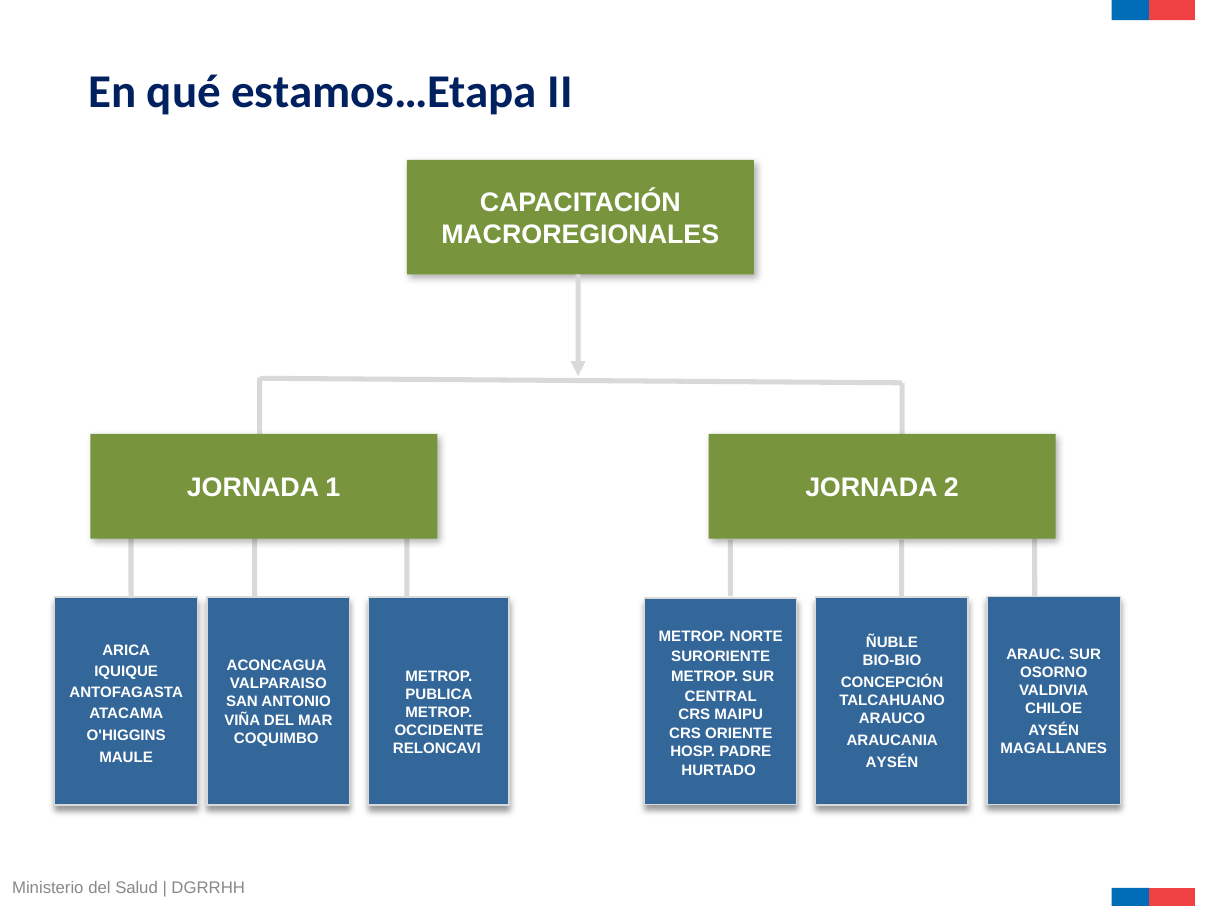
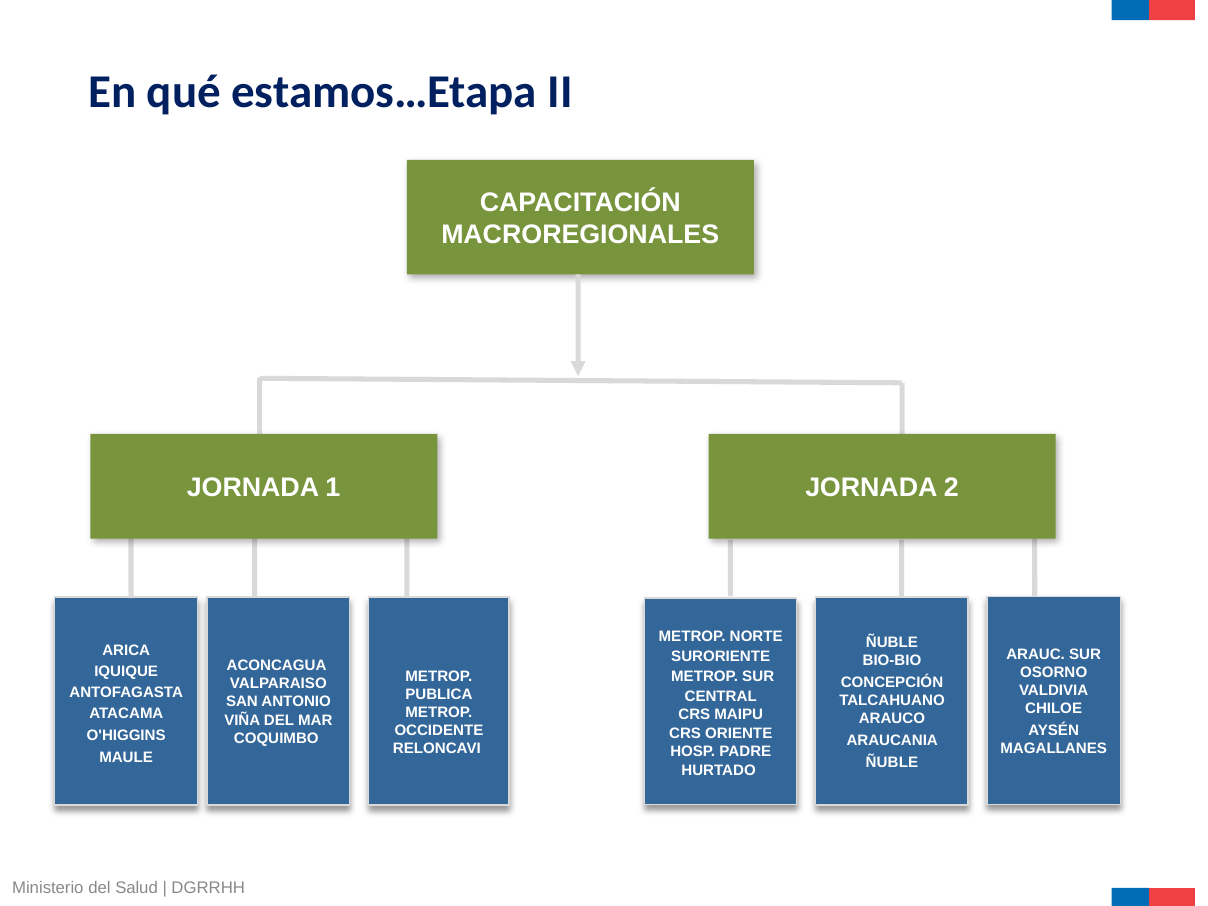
AYSÉN: AYSÉN -> ÑUBLE (892, 762)
